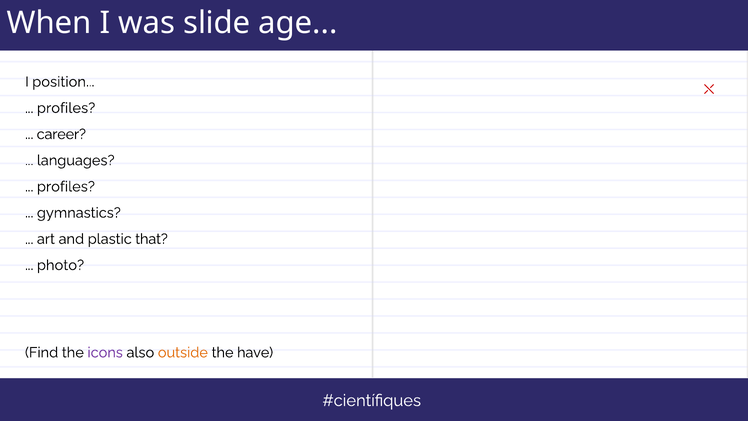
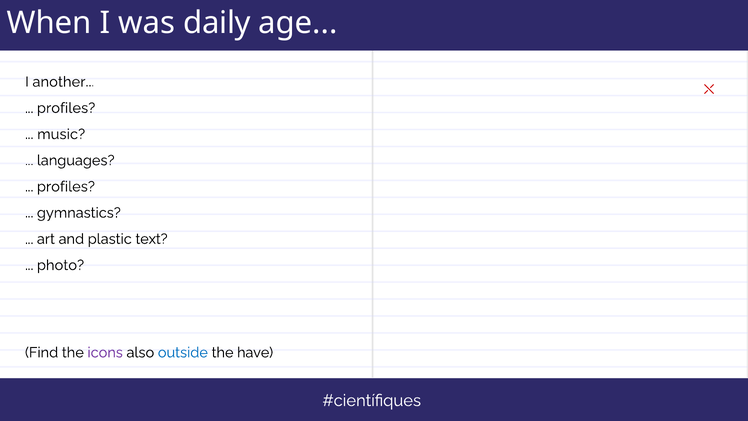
slide: slide -> daily (217, 23)
position: position -> another (63, 82)
career: career -> music (61, 134)
that: that -> text (152, 239)
outside colour: orange -> blue (183, 352)
